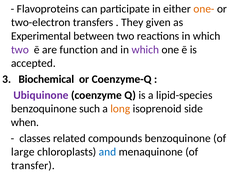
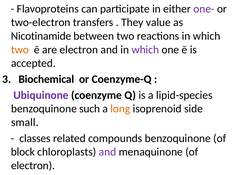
one- colour: orange -> purple (204, 9)
given: given -> value (158, 22)
Experimental: Experimental -> Nicotinamide (41, 36)
two colour: purple -> orange (20, 50)
are function: function -> electron (79, 50)
when: when -> small (25, 122)
large: large -> block (23, 152)
and colour: blue -> purple (107, 152)
transfer: transfer -> electron (33, 165)
